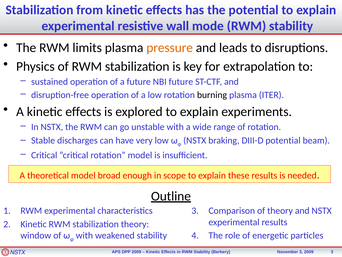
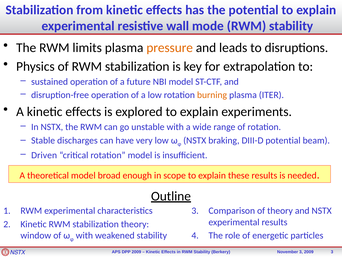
NBI future: future -> model (181, 82)
burning colour: black -> orange (212, 95)
Critical: Critical -> Driven (44, 155)
